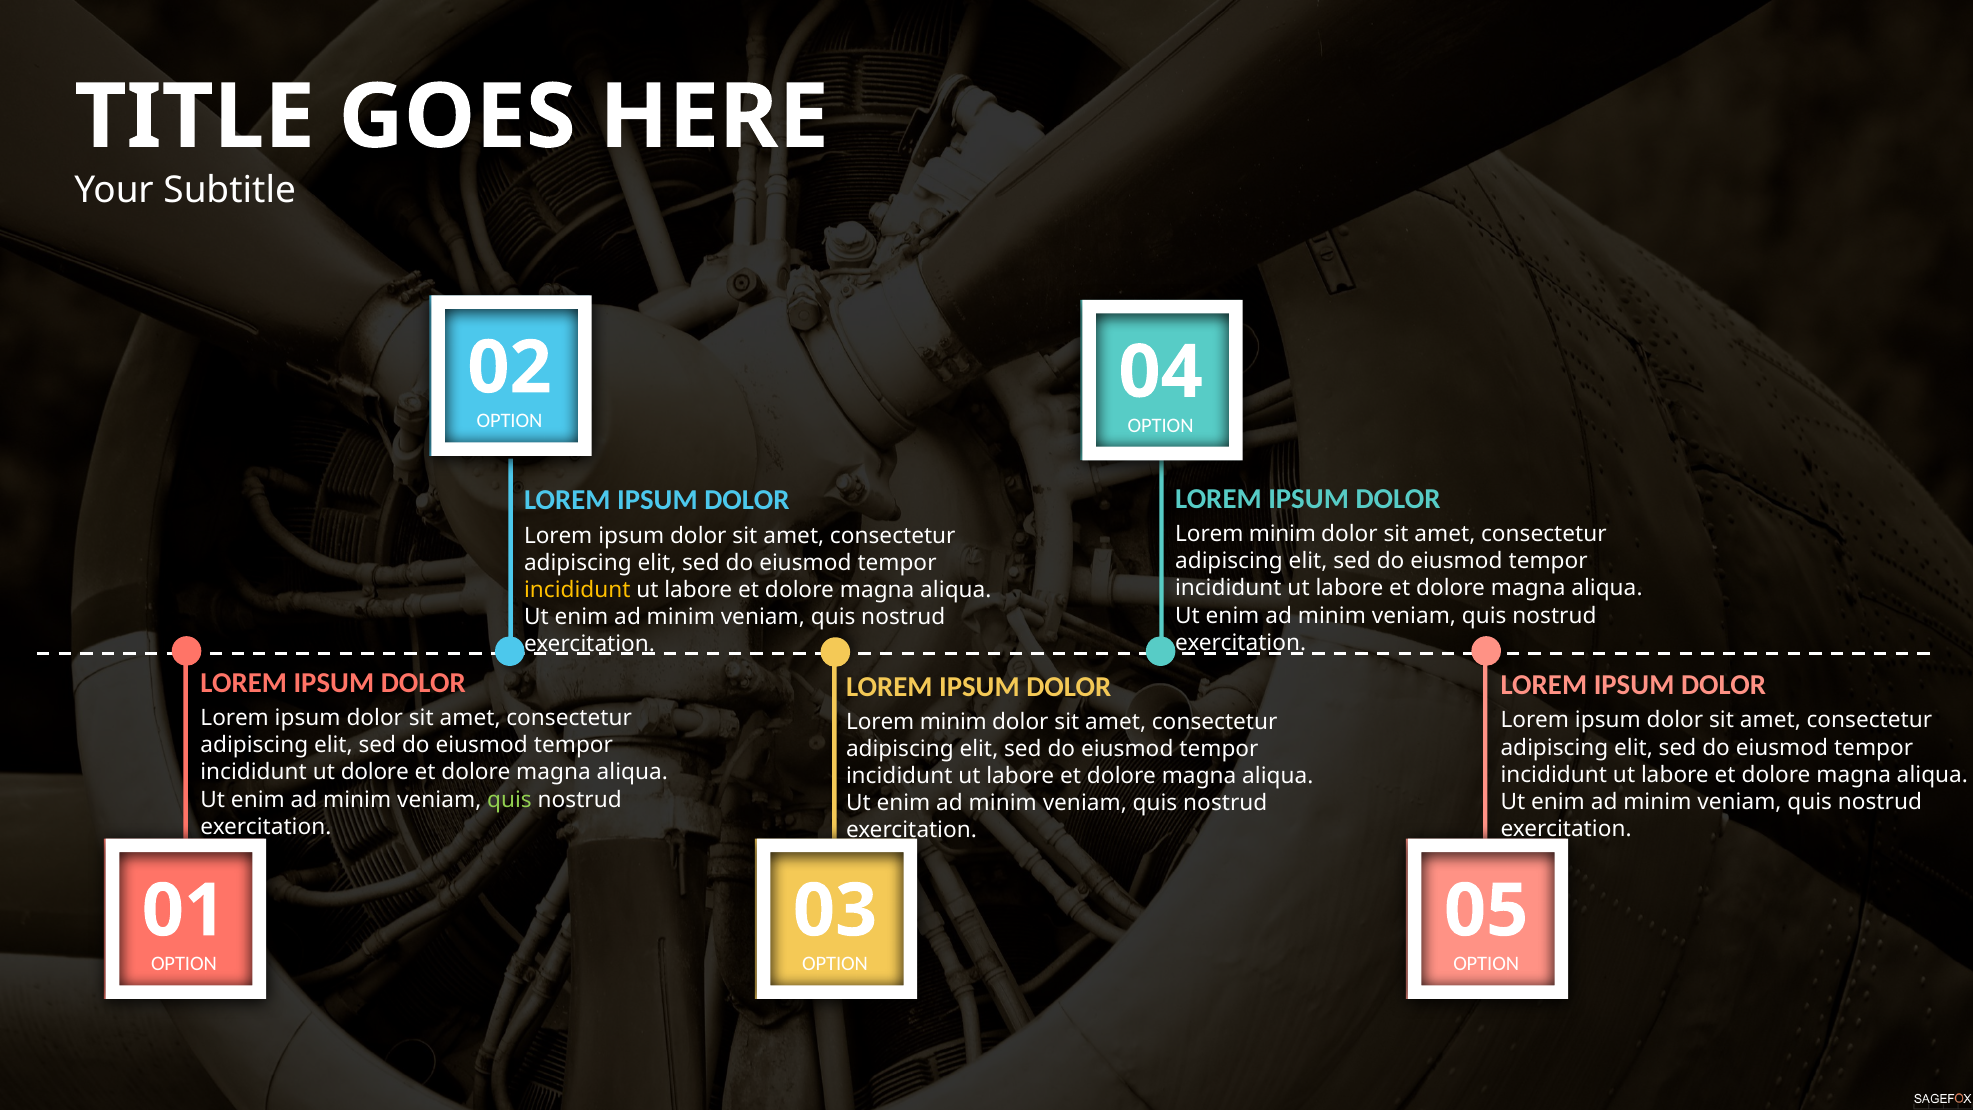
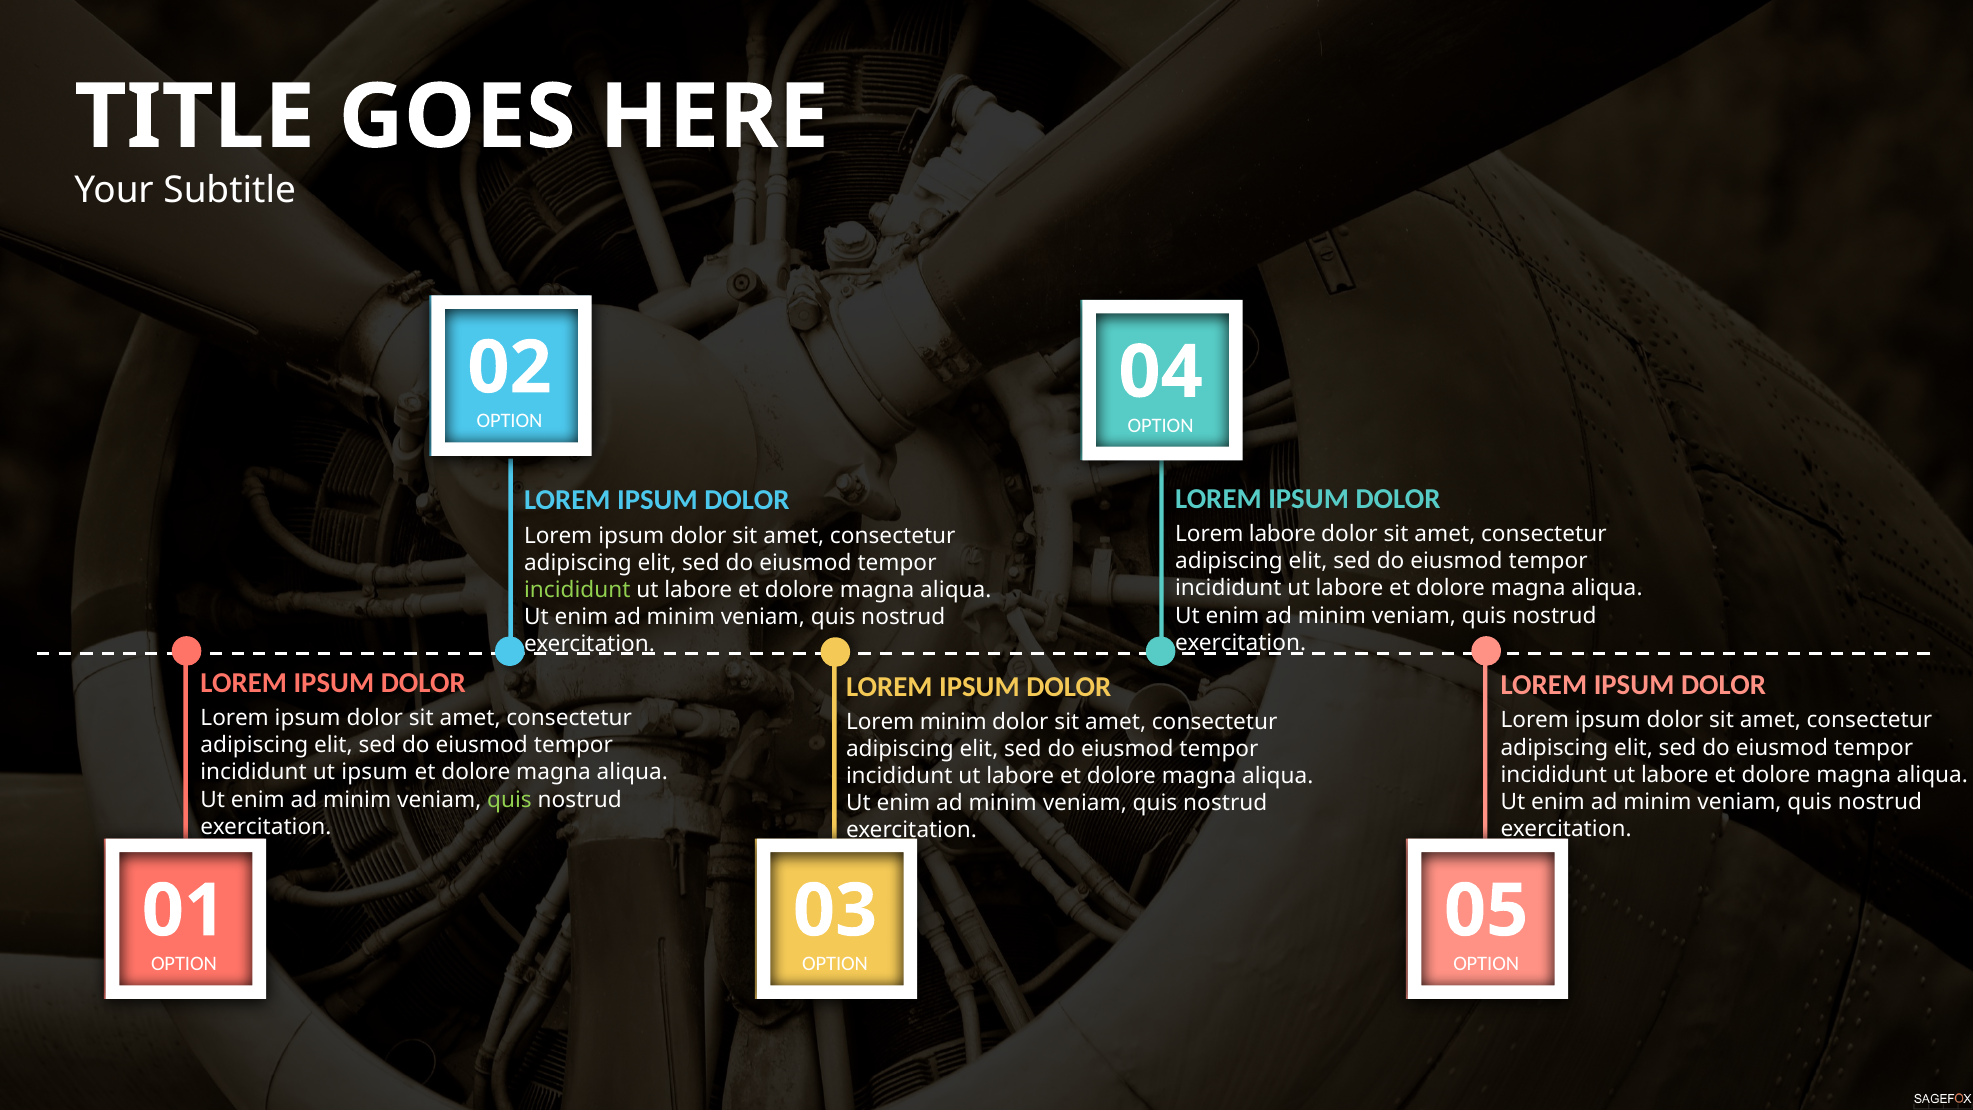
minim: minim -> labore (1282, 534)
incididunt colour: yellow -> light green (577, 590)
ut dolore: dolore -> ipsum (375, 772)
